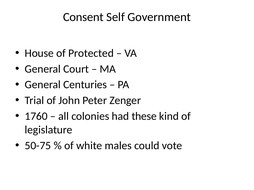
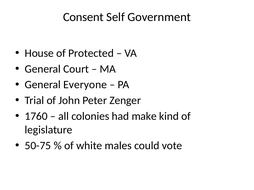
Centuries: Centuries -> Everyone (85, 85)
these: these -> make (144, 117)
